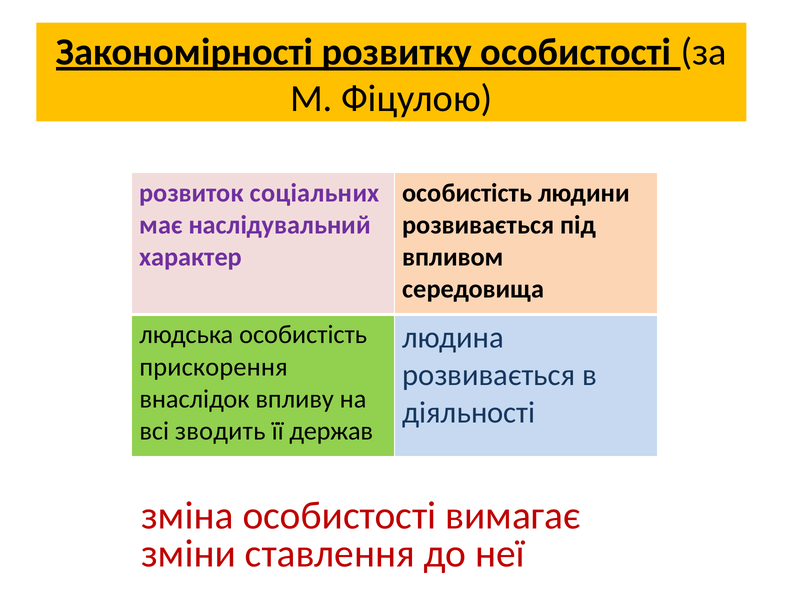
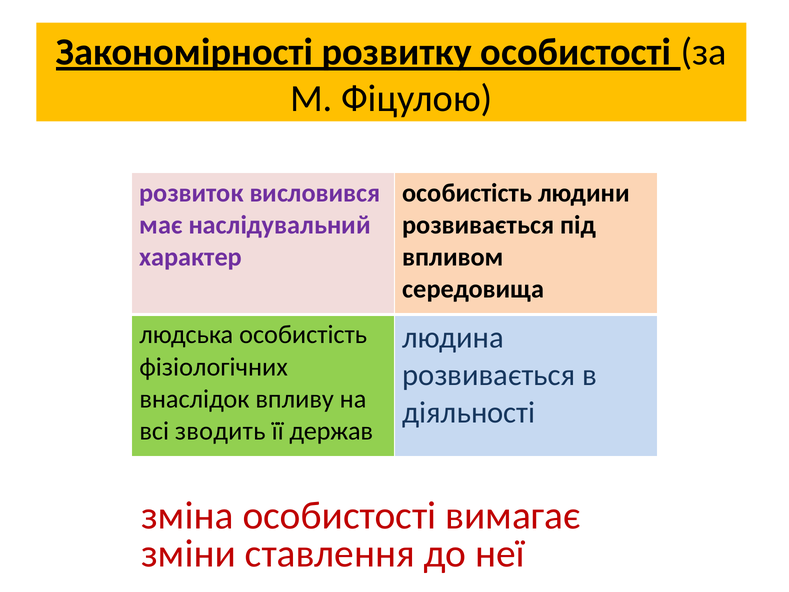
соціальних: соціальних -> висловився (315, 193)
прискорення: прискорення -> фізіологічних (214, 367)
